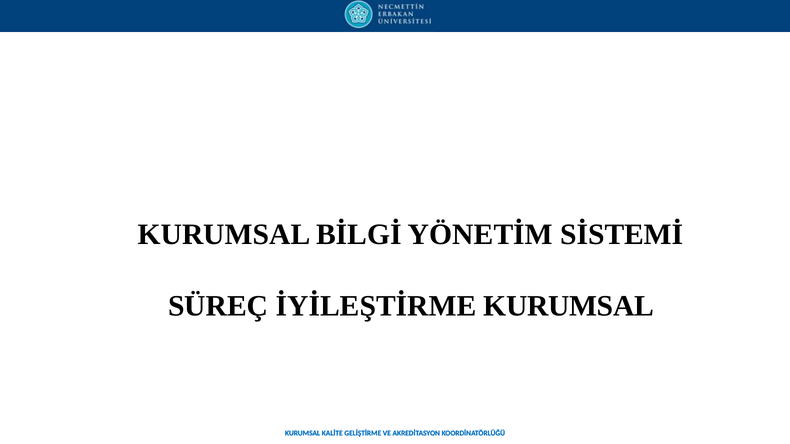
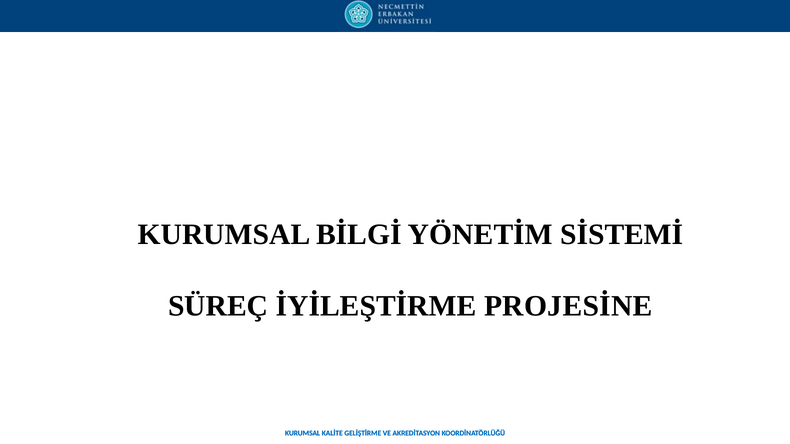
İYİLEŞTİRME KURUMSAL: KURUMSAL -> PROJESİNE (568, 306)
